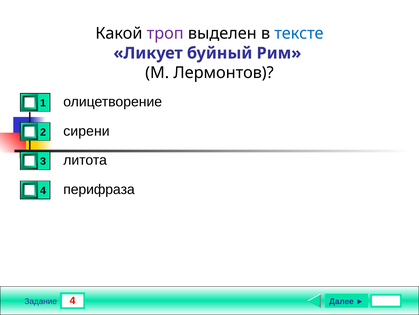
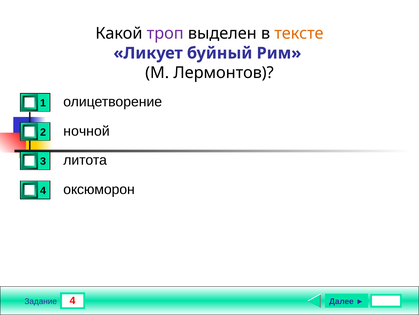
тексте colour: blue -> orange (299, 33)
сирени: сирени -> ночной (86, 131)
перифраза: перифраза -> оксюморон (99, 189)
